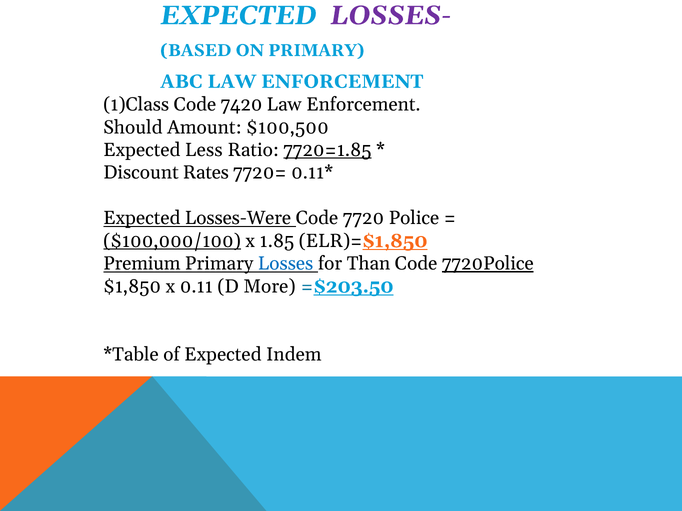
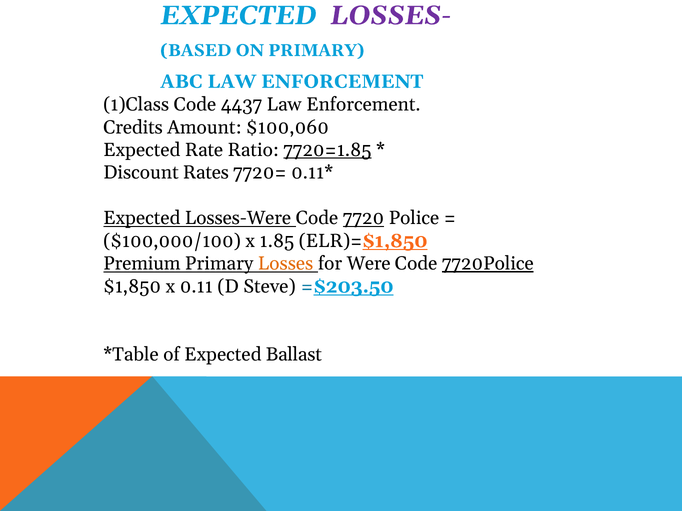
7420: 7420 -> 4437 (241, 105)
Should: Should -> Credits (133, 127)
$100,500: $100,500 -> $100,060 (287, 127)
Less: Less -> Rate (204, 150)
7720 underline: none -> present (363, 218)
$100,000/100 underline: present -> none (172, 241)
Losses colour: blue -> orange (286, 264)
Than: Than -> Were (369, 264)
More: More -> Steve (270, 287)
Indem: Indem -> Ballast (294, 355)
